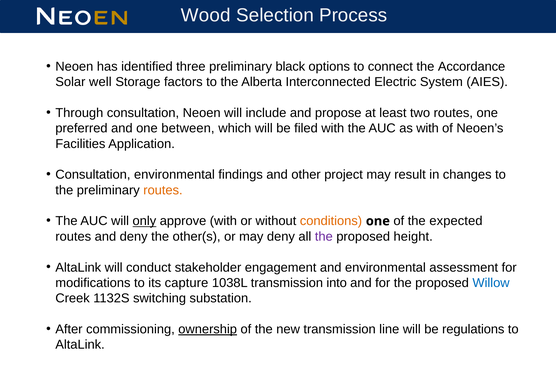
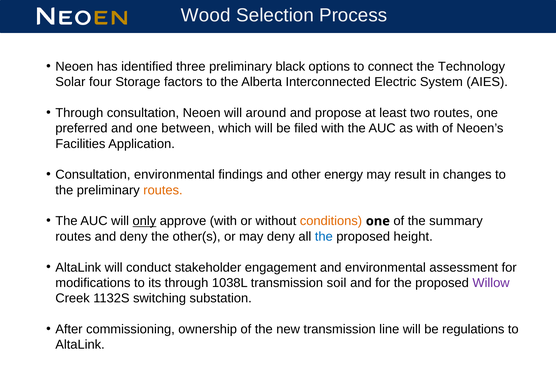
Accordance: Accordance -> Technology (472, 66)
well: well -> four (100, 82)
include: include -> around (266, 113)
project: project -> energy (344, 175)
expected: expected -> summary (456, 221)
the colour: purple -> blue (324, 236)
its capture: capture -> through (187, 283)
into: into -> soil (337, 283)
Willow colour: blue -> purple (491, 283)
ownership underline: present -> none (208, 329)
